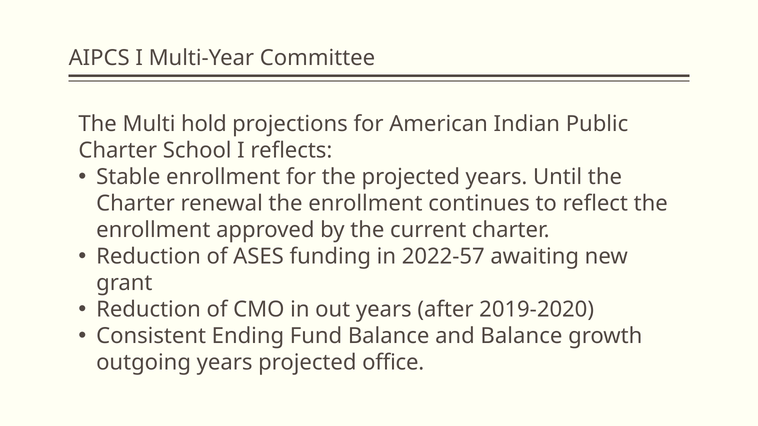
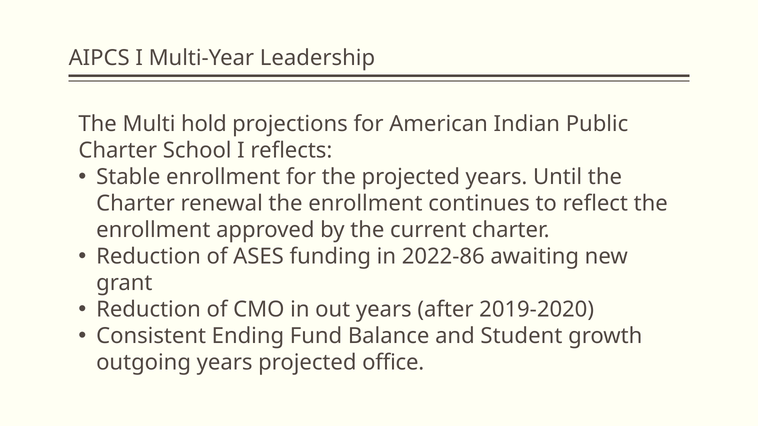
Committee: Committee -> Leadership (318, 58)
2022-57: 2022-57 -> 2022-86 (443, 257)
and Balance: Balance -> Student (521, 336)
